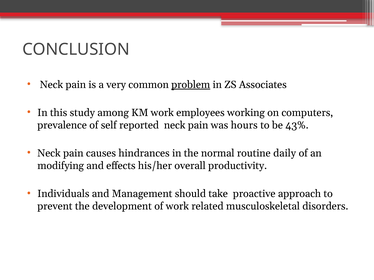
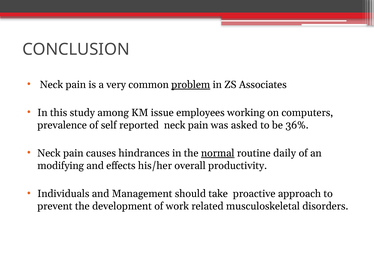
KM work: work -> issue (162, 113)
hours: hours -> asked (244, 125)
43%: 43% -> 36% (297, 125)
normal underline: none -> present (218, 153)
